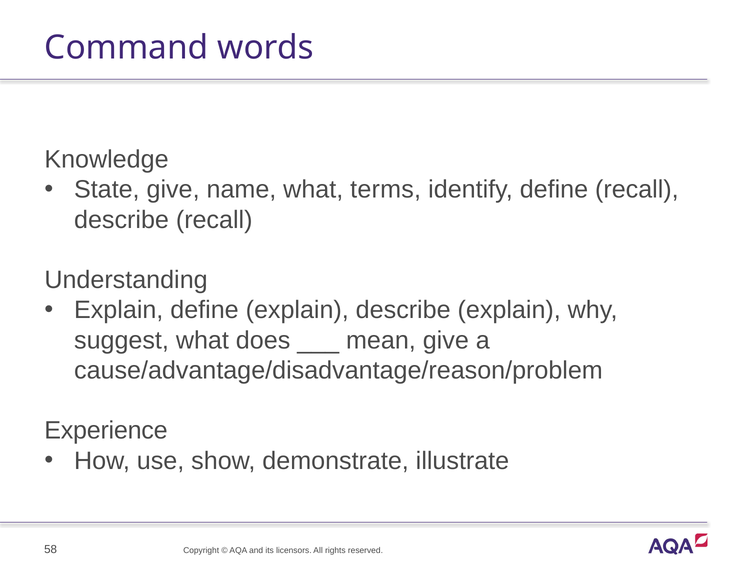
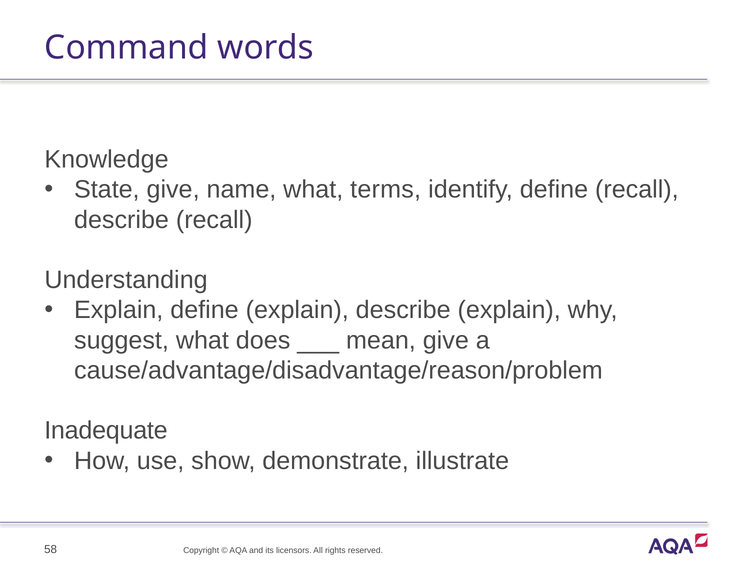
Experience: Experience -> Inadequate (106, 430)
